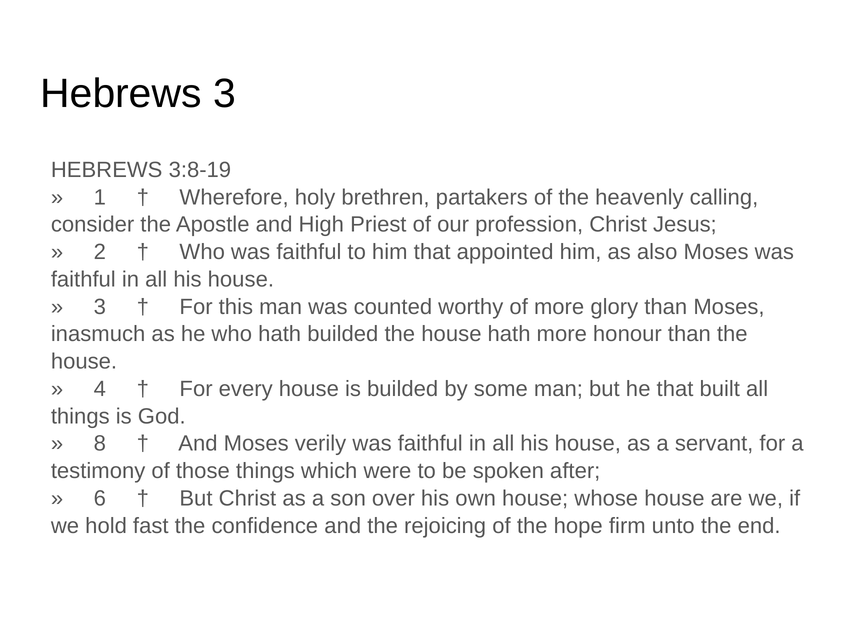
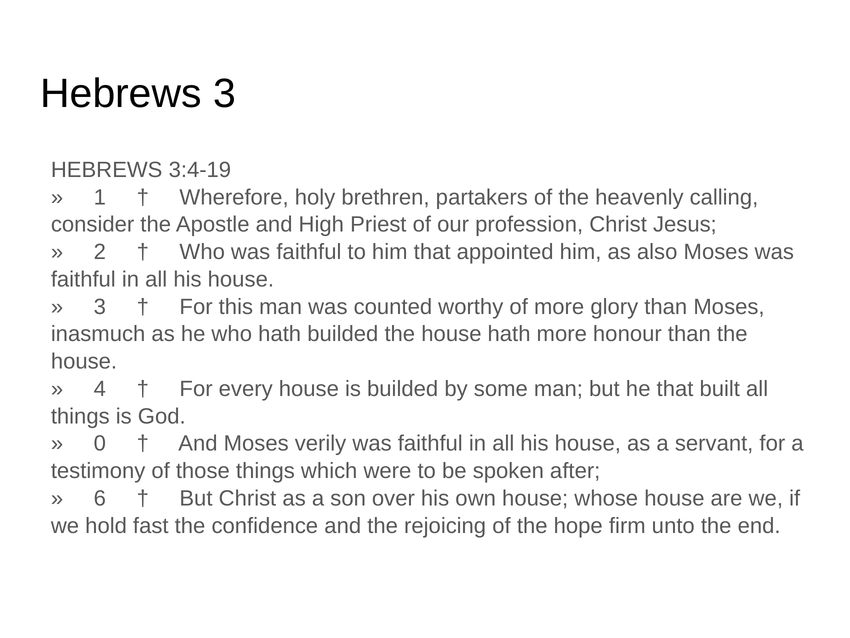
3:8-19: 3:8-19 -> 3:4-19 (200, 170)
8: 8 -> 0 (100, 443)
